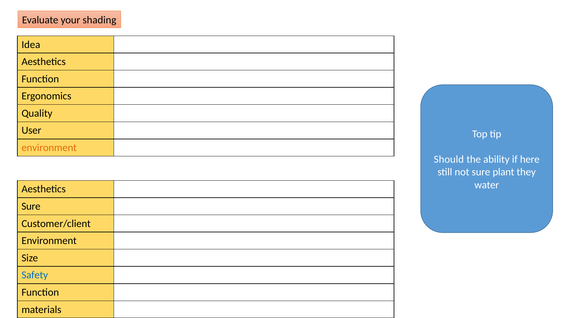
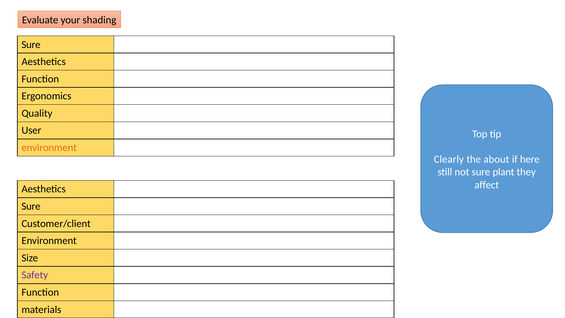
Idea: Idea -> Sure (31, 44)
Should: Should -> Clearly (449, 159)
ability: ability -> about (496, 159)
water: water -> affect (487, 185)
Safety colour: blue -> purple (35, 275)
